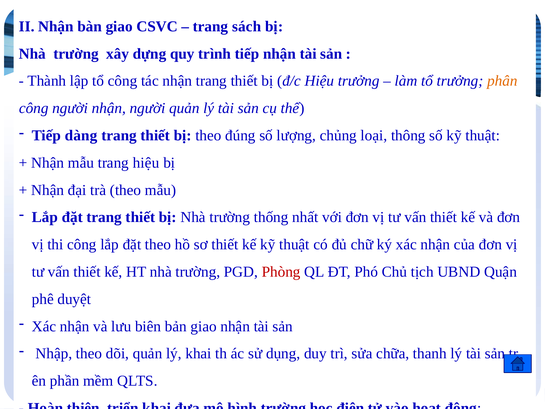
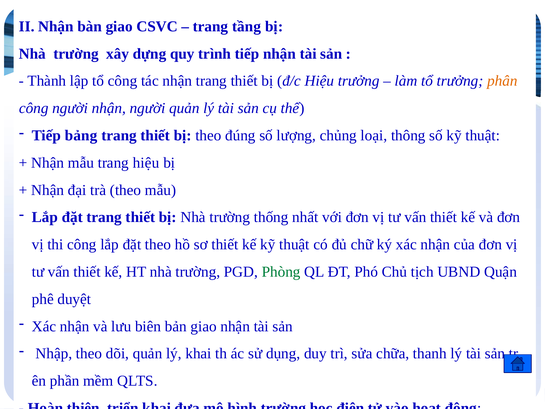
sách: sách -> tầng (247, 26)
dàng: dàng -> bảng (81, 135)
Phòng colour: red -> green (281, 272)
